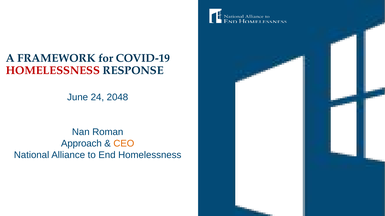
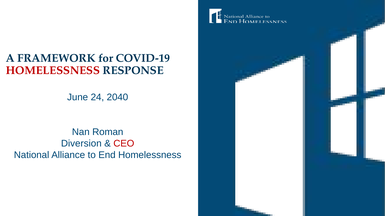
2048: 2048 -> 2040 (117, 98)
Approach: Approach -> Diversion (81, 144)
CEO colour: orange -> red (124, 144)
